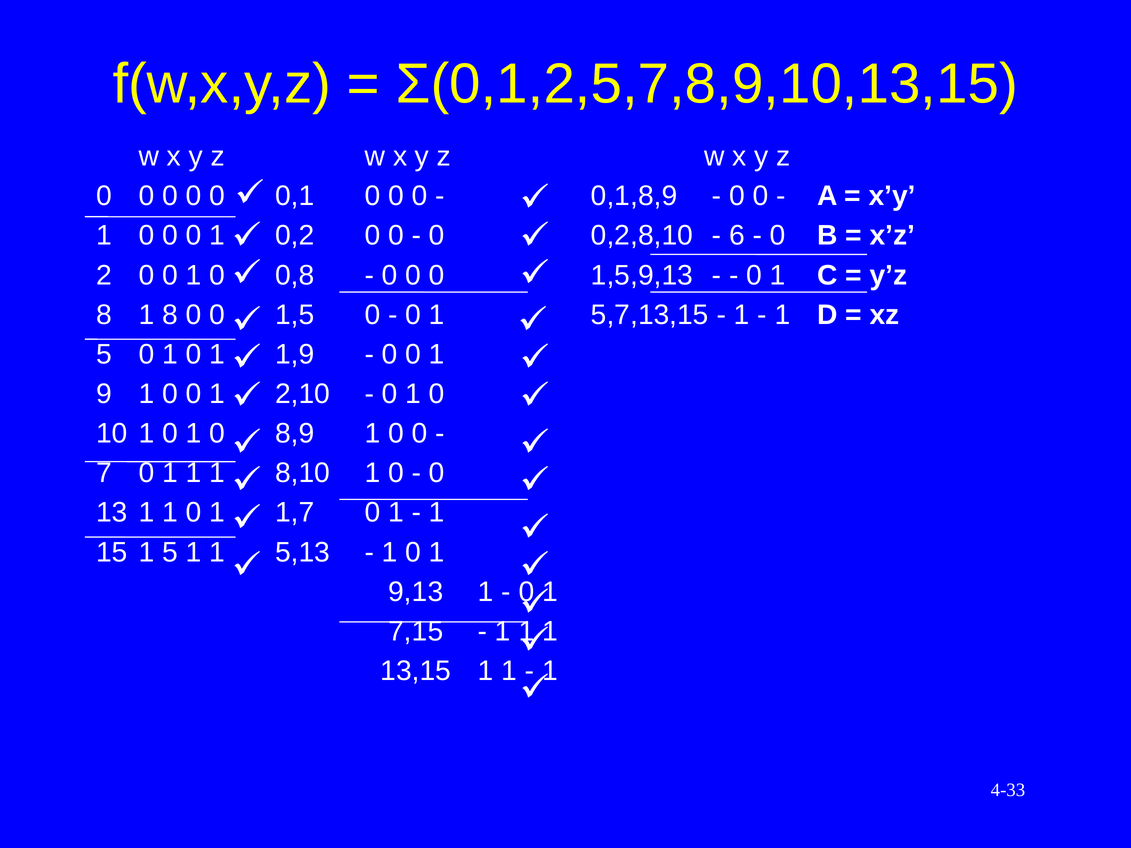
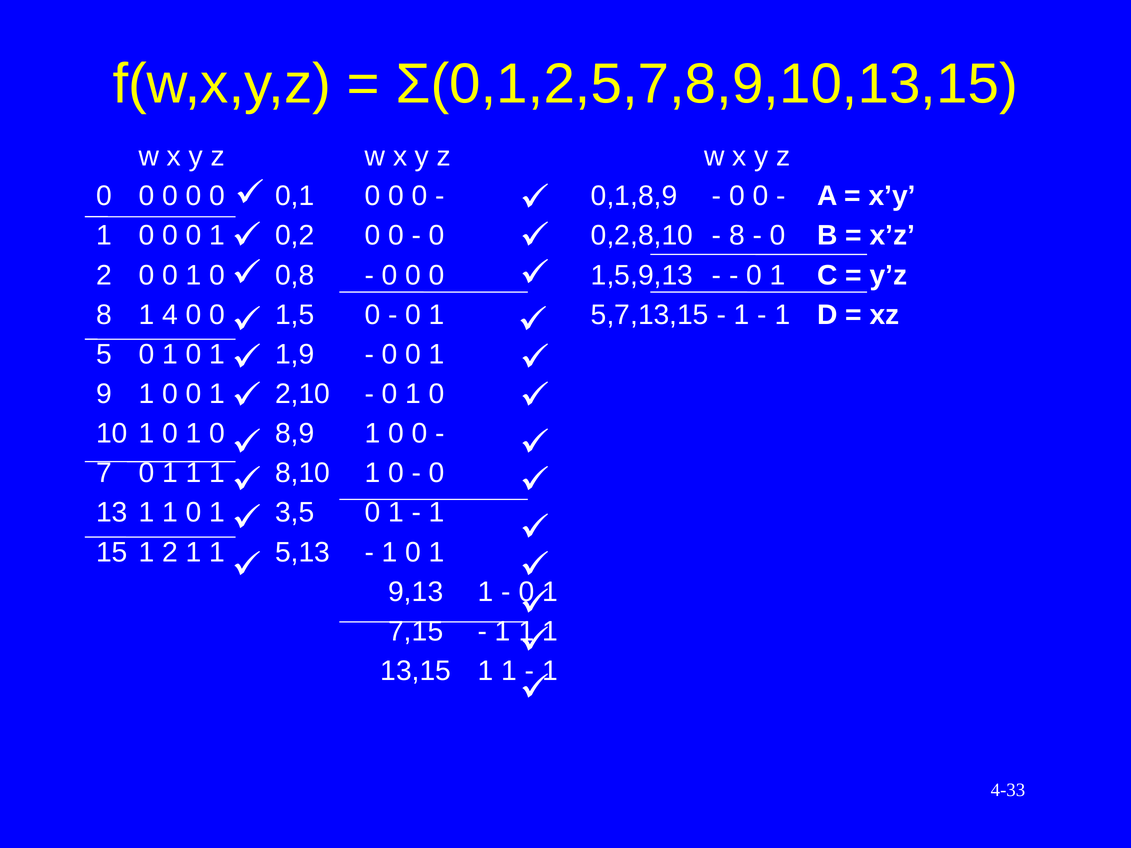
6: 6 -> 8 (737, 236)
1 8: 8 -> 4 (170, 315)
1,7: 1,7 -> 3,5 (295, 513)
1 5: 5 -> 2 (170, 552)
